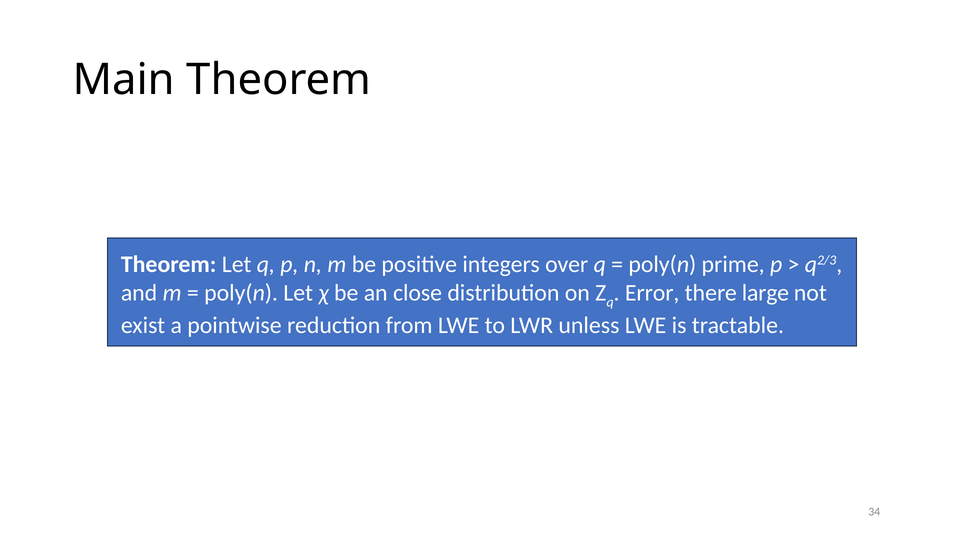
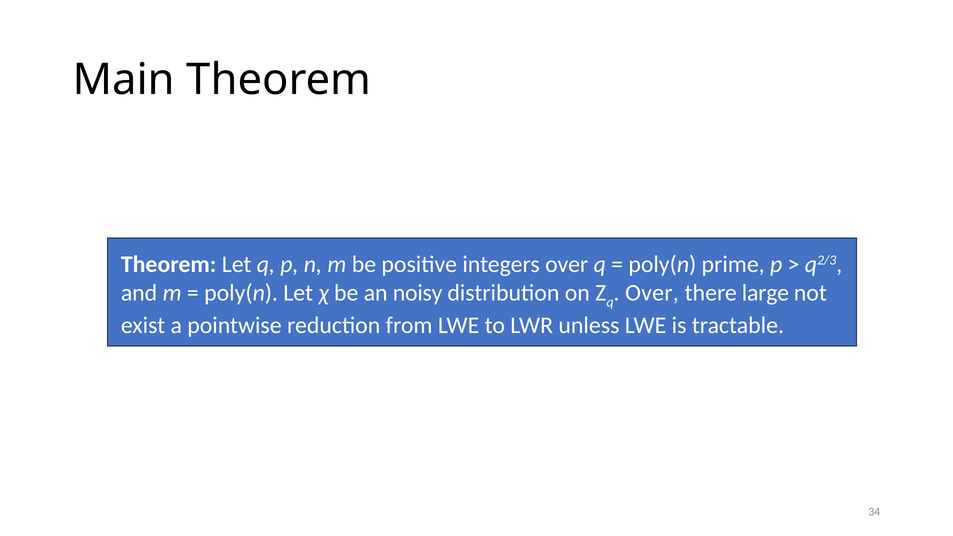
close: close -> noisy (418, 293)
Error: Error -> Over (652, 293)
